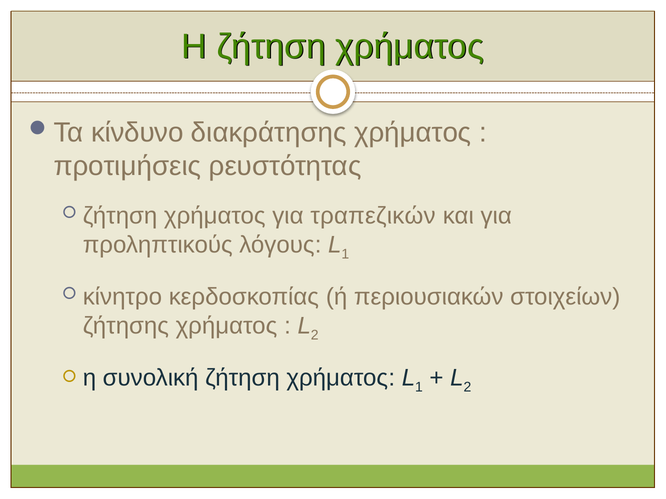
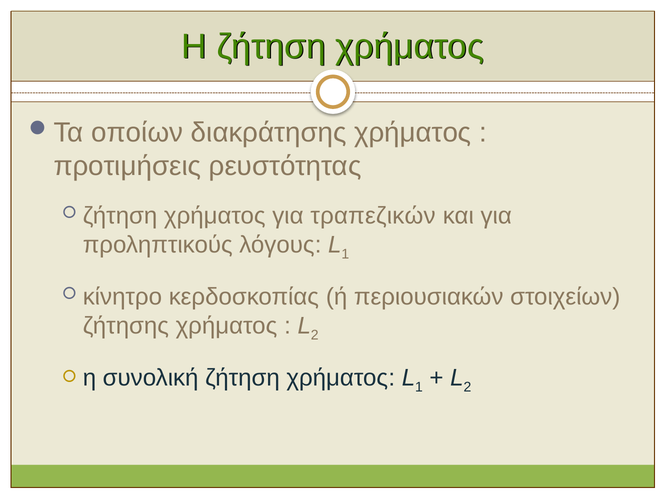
κίνδυνο: κίνδυνο -> οποίων (137, 133)
